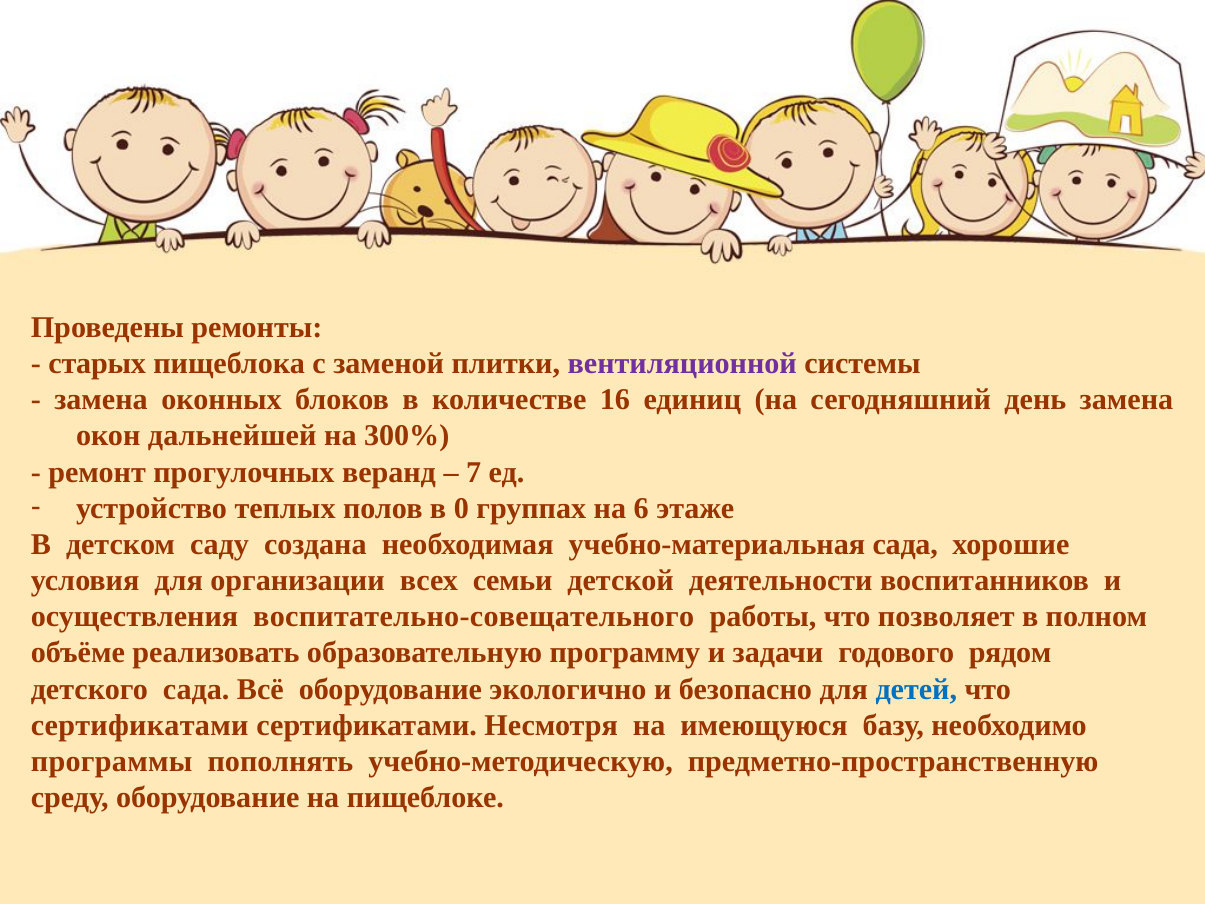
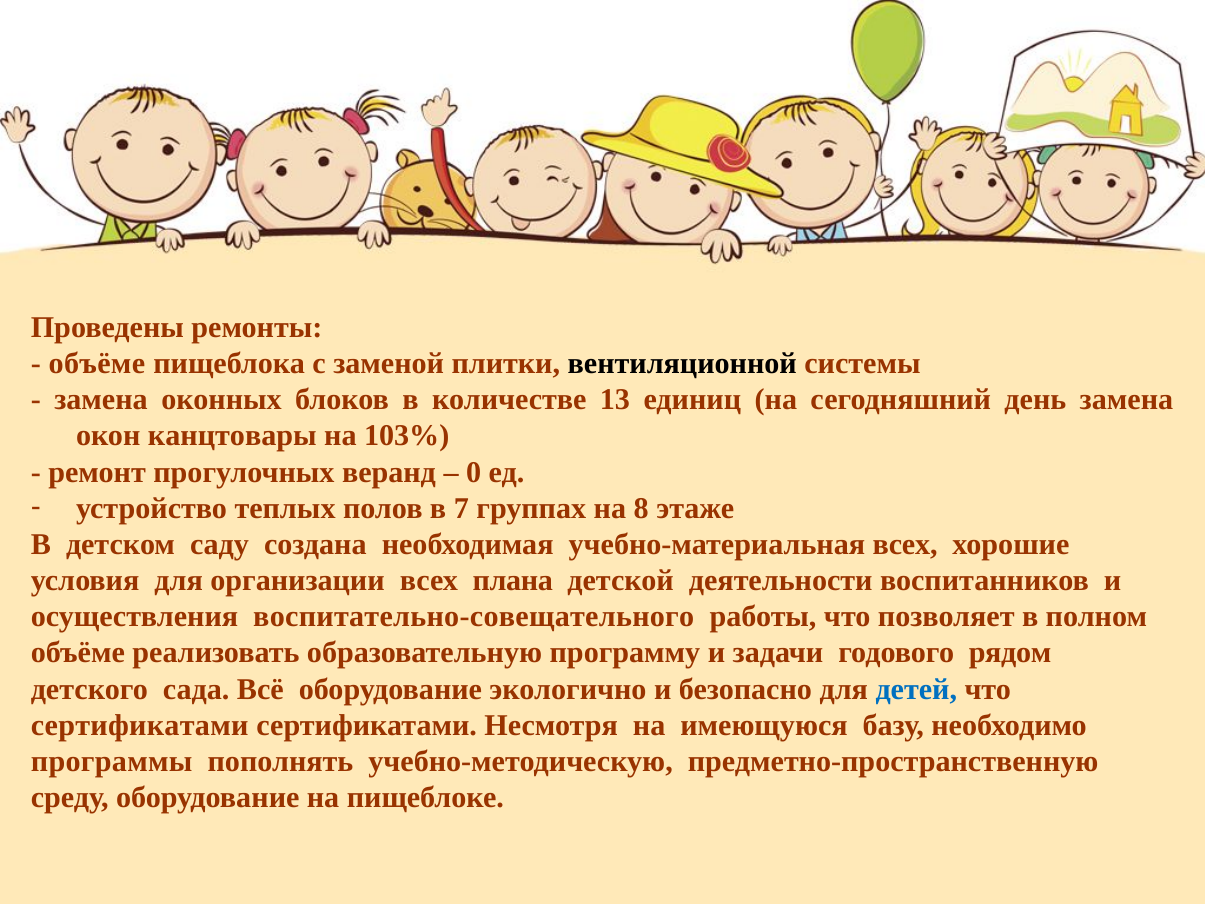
старых: старых -> объёме (97, 364)
вентиляционной colour: purple -> black (682, 364)
16: 16 -> 13 (615, 400)
дальнейшей: дальнейшей -> канцтовары (232, 436)
300%: 300% -> 103% (407, 436)
7: 7 -> 0 (474, 472)
0: 0 -> 7 (461, 508)
6: 6 -> 8 (641, 508)
учебно-материальная сада: сада -> всех (905, 544)
семьи: семьи -> плана (513, 581)
